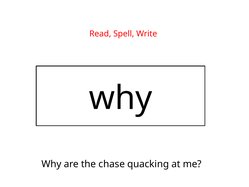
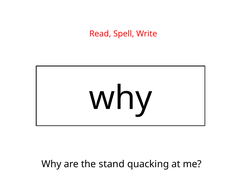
chase: chase -> stand (112, 164)
